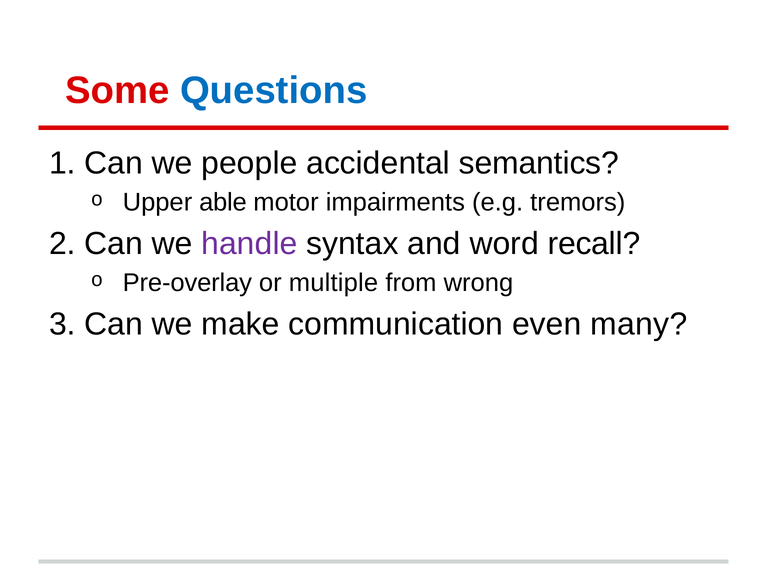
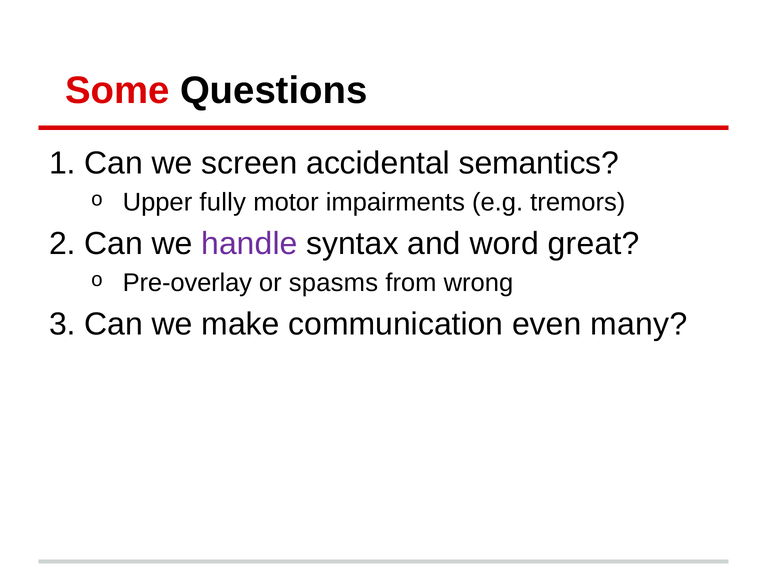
Questions colour: blue -> black (274, 91)
people: people -> screen (249, 163)
able: able -> fully (223, 202)
recall: recall -> great (594, 244)
multiple: multiple -> spasms (333, 283)
